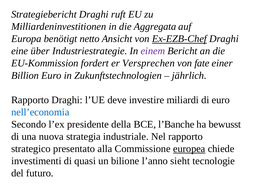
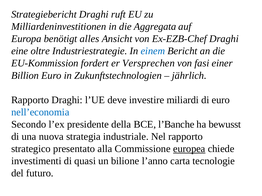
netto: netto -> alles (90, 39)
Ex-EZB-Chef underline: present -> none (179, 39)
über: über -> oltre (40, 51)
einem colour: purple -> blue (153, 51)
fate: fate -> fasi (202, 63)
sieht: sieht -> carta (180, 161)
